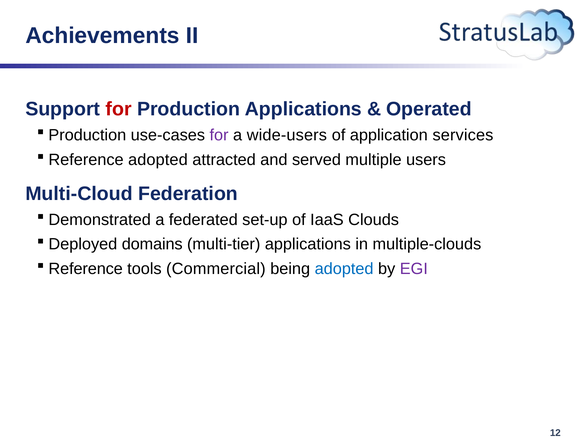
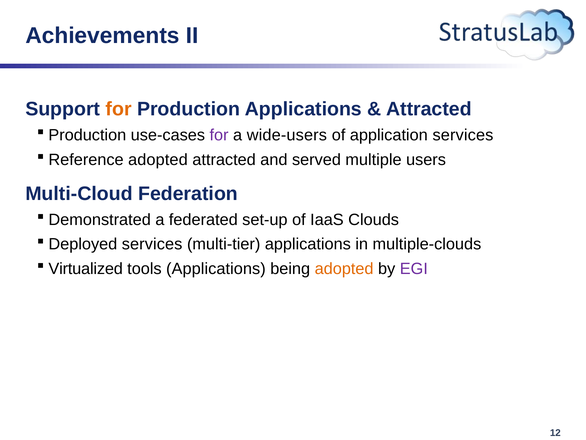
for colour: red -> orange (119, 109)
Operated: Operated -> Attracted (429, 109)
Deployed domains: domains -> services (152, 244)
Reference: Reference -> Virtualized (86, 268)
tools Commercial: Commercial -> Applications (216, 268)
adopted colour: blue -> orange (344, 268)
